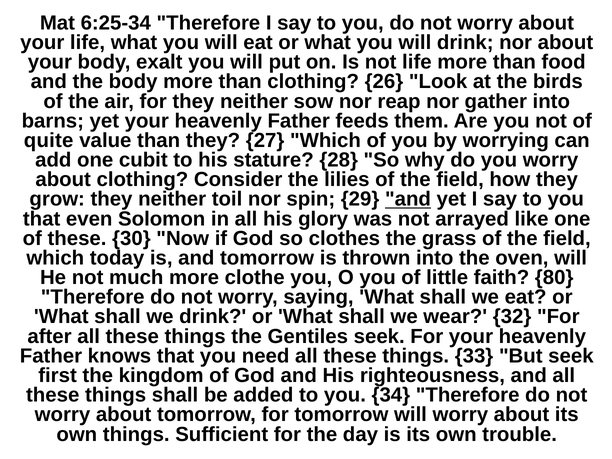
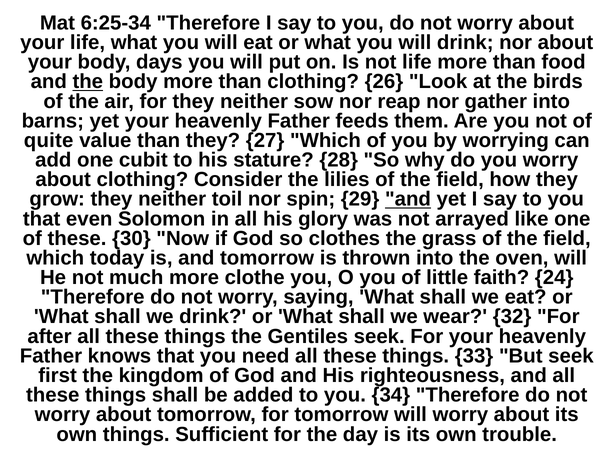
exalt: exalt -> days (159, 62)
the underline: none -> present (88, 82)
80: 80 -> 24 (554, 278)
